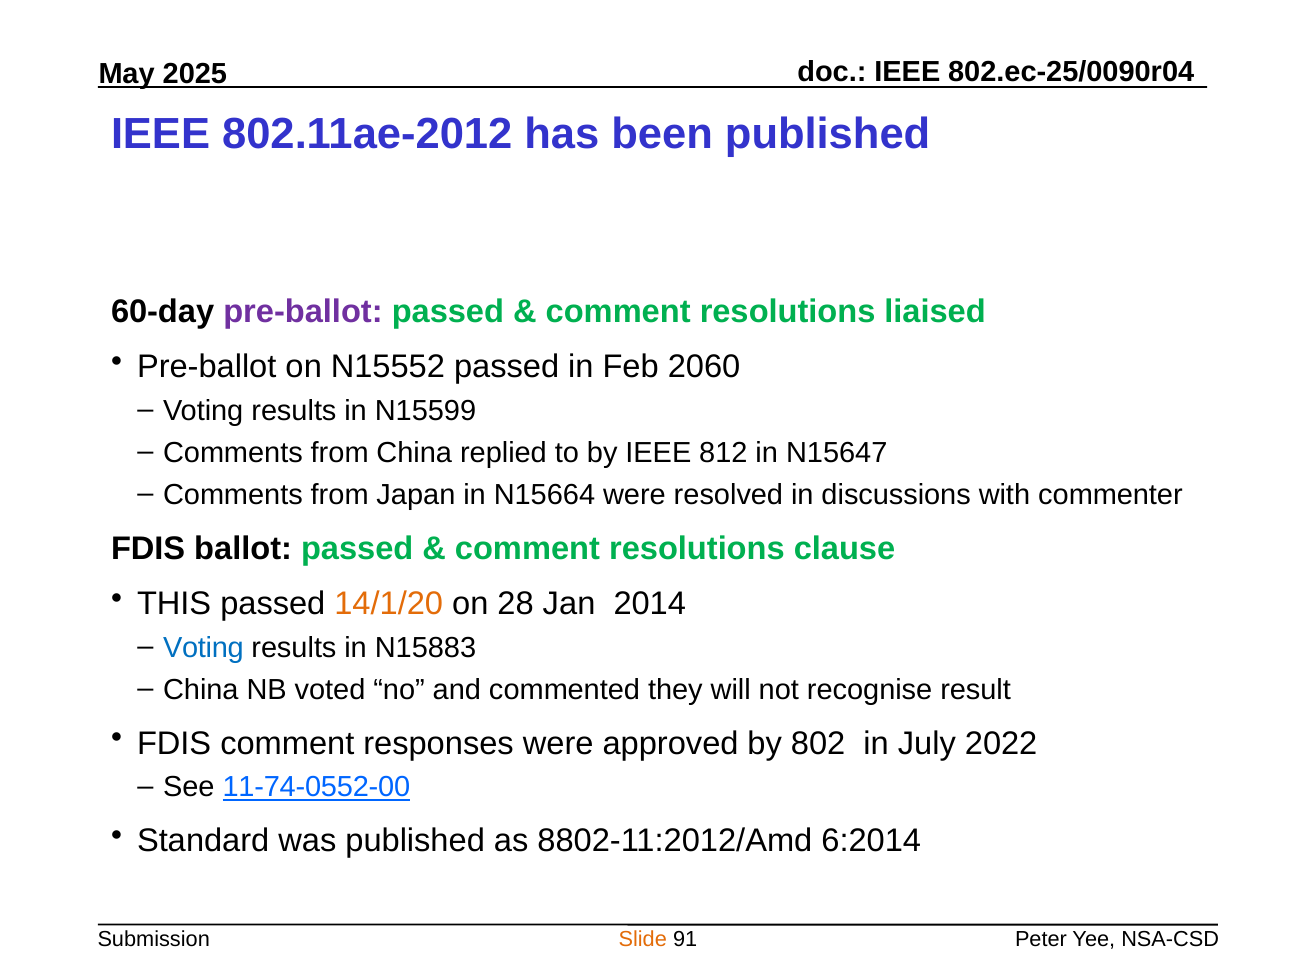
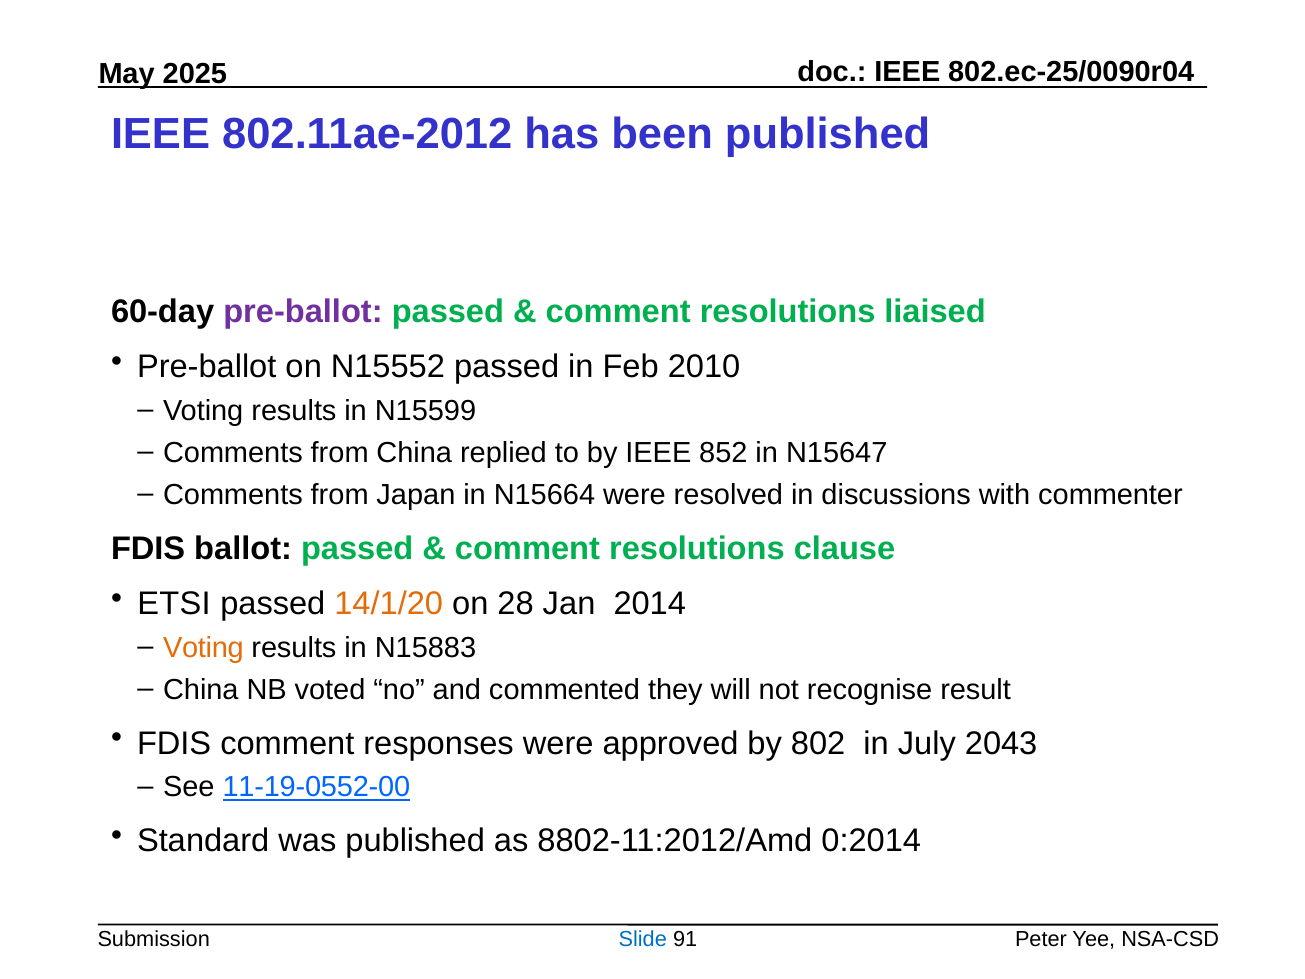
2060: 2060 -> 2010 (704, 367)
812: 812 -> 852 (723, 453)
THIS: THIS -> ETSI (174, 604)
Voting colour: blue -> orange (203, 648)
2022: 2022 -> 2043 (1001, 743)
11-74-0552-00: 11-74-0552-00 -> 11-19-0552-00 (316, 787)
6:2014: 6:2014 -> 0:2014 (871, 841)
Slide colour: orange -> blue (643, 939)
